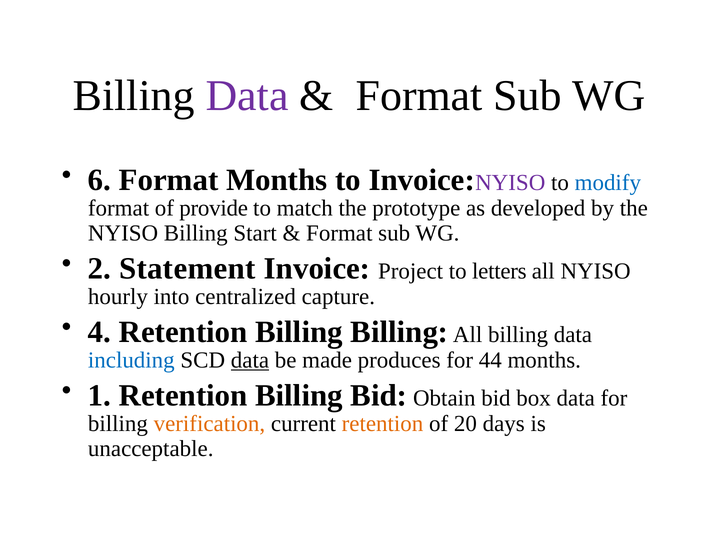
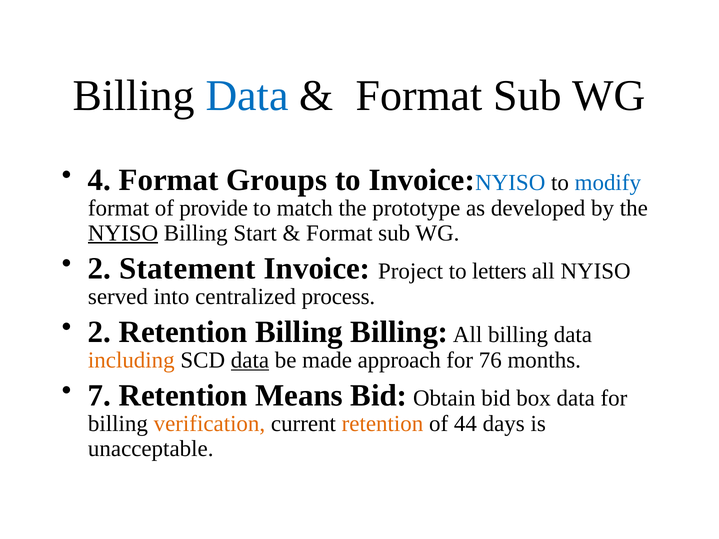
Data colour: purple -> blue (247, 96)
6: 6 -> 4 (100, 180)
Format Months: Months -> Groups (277, 180)
NYISO colour: purple -> blue (510, 183)
NYISO underline: none -> present (123, 233)
hourly: hourly -> served (118, 297)
capture: capture -> process (338, 297)
4: 4 -> 2 (100, 332)
including colour: blue -> orange (131, 360)
produces: produces -> approach (399, 360)
44: 44 -> 76 (490, 360)
1: 1 -> 7 (100, 396)
Billing: Billing -> Means (299, 396)
20: 20 -> 44 (465, 424)
